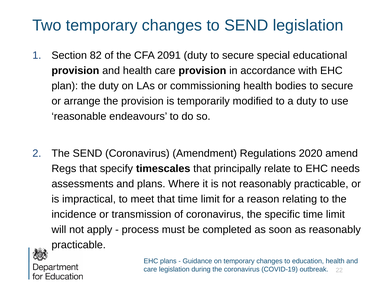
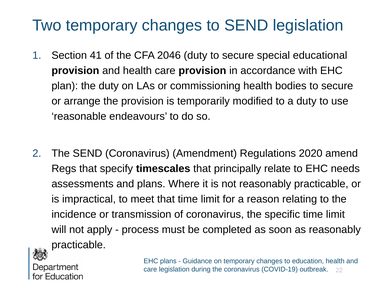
82: 82 -> 41 (96, 56)
2091: 2091 -> 2046 (169, 56)
